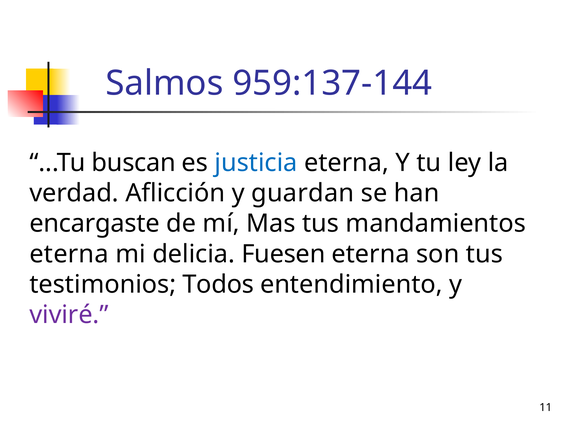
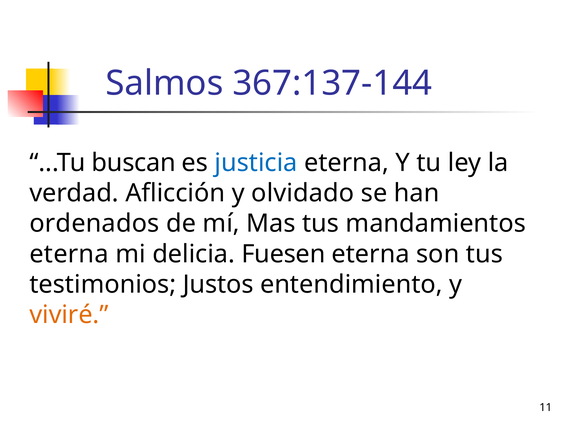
959:137-144: 959:137-144 -> 367:137-144 (332, 83)
guardan: guardan -> olvidado (303, 193)
encargaste: encargaste -> ordenados (94, 223)
Todos: Todos -> Justos (218, 284)
viviré colour: purple -> orange (69, 315)
